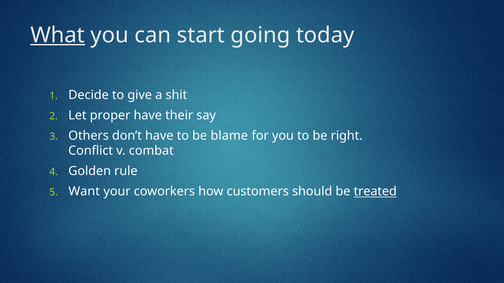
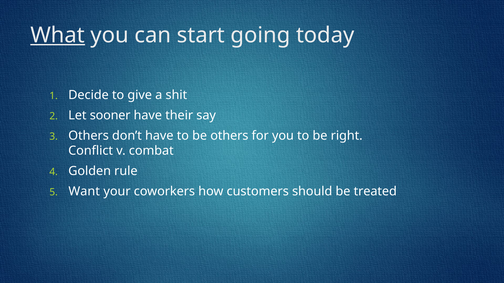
proper: proper -> sooner (110, 116)
be blame: blame -> others (229, 136)
treated underline: present -> none (375, 192)
